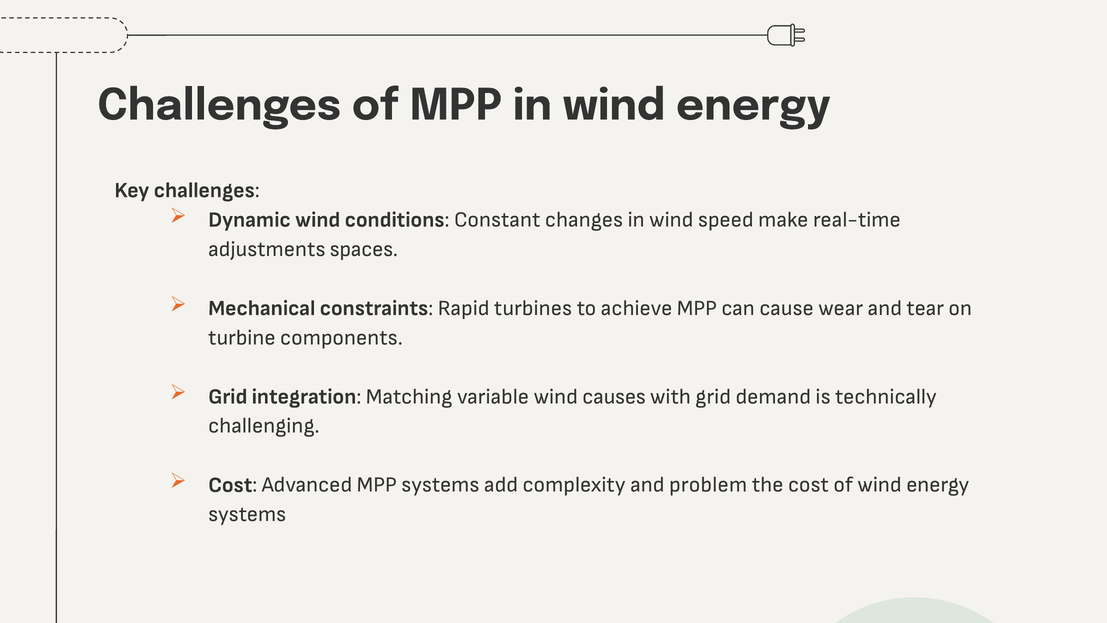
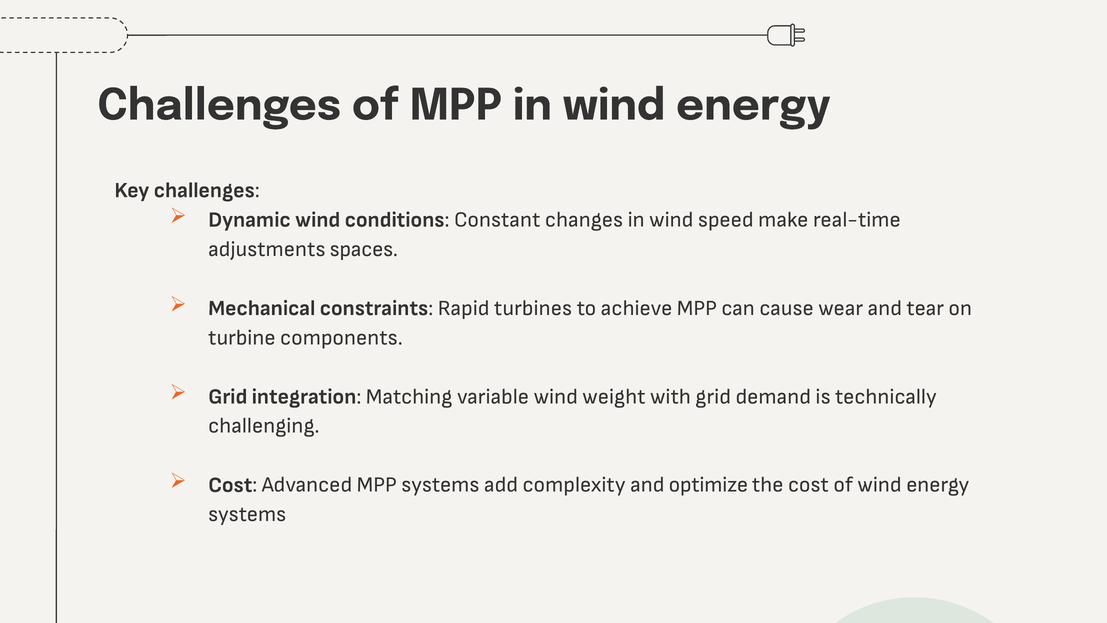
causes: causes -> weight (614, 396)
problem: problem -> optimize (708, 485)
